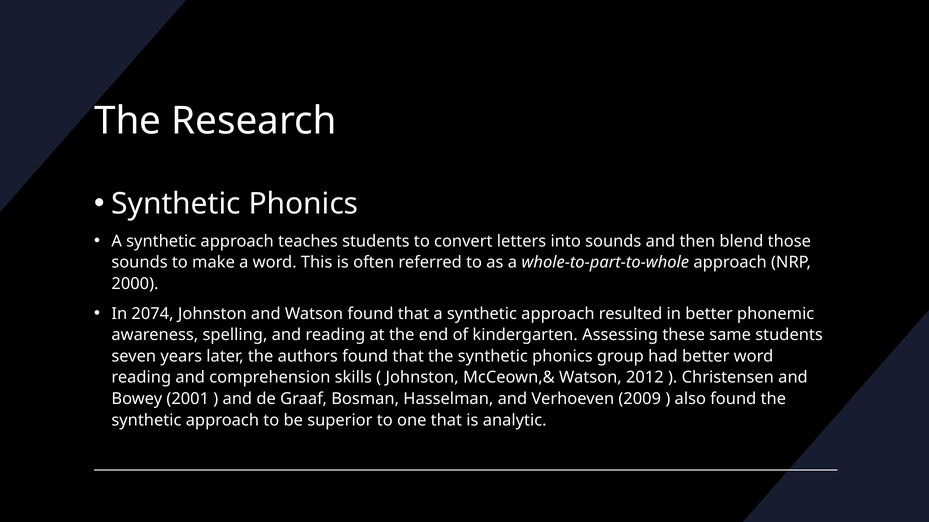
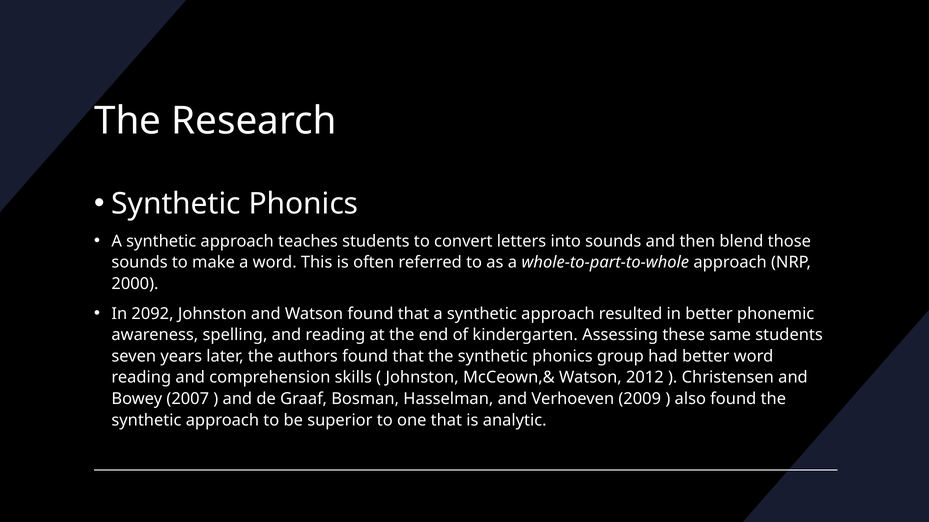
2074: 2074 -> 2092 (153, 314)
2001: 2001 -> 2007 (188, 399)
